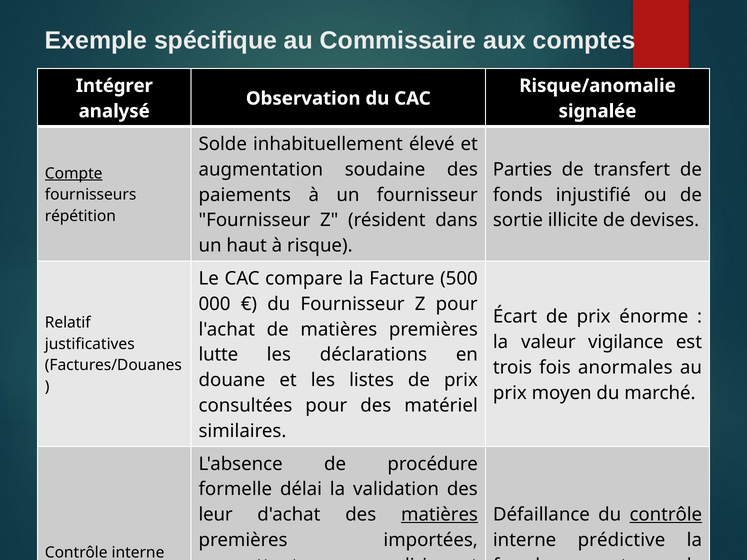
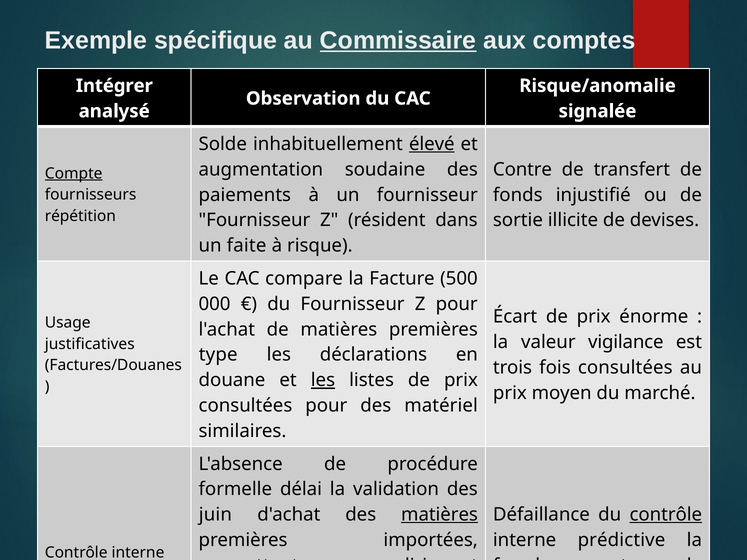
Commissaire underline: none -> present (398, 40)
élevé underline: none -> present (432, 144)
Parties: Parties -> Contre (522, 170)
haut: haut -> faite (247, 246)
Relatif: Relatif -> Usage (68, 323)
lutte: lutte -> type (218, 355)
fois anormales: anormales -> consultées (625, 368)
les underline: none -> present (323, 380)
leur: leur -> juin (215, 515)
